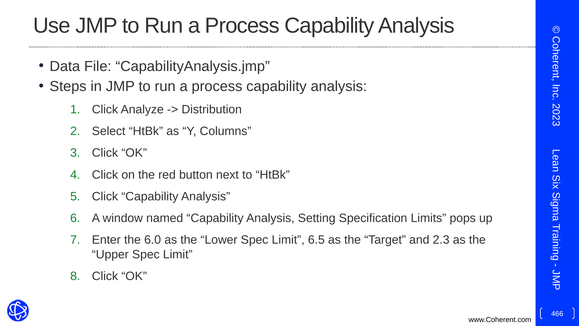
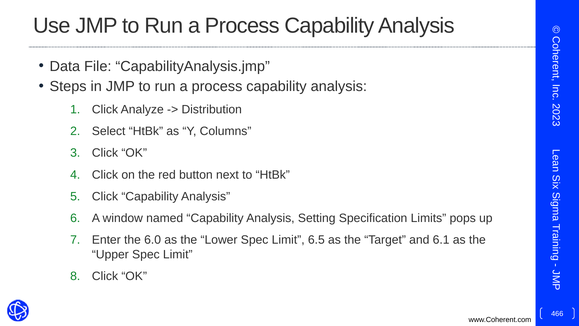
2.3: 2.3 -> 6.1 (441, 240)
